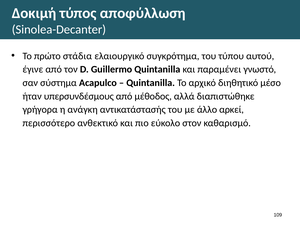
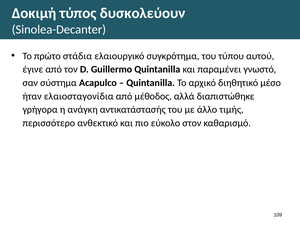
αποφύλλωση: αποφύλλωση -> δυσκολεύουν (143, 13)
υπερσυνδέσμους: υπερσυνδέσμους -> ελαιοσταγονίδια (79, 96)
αρκεί: αρκεί -> τιμής (231, 110)
